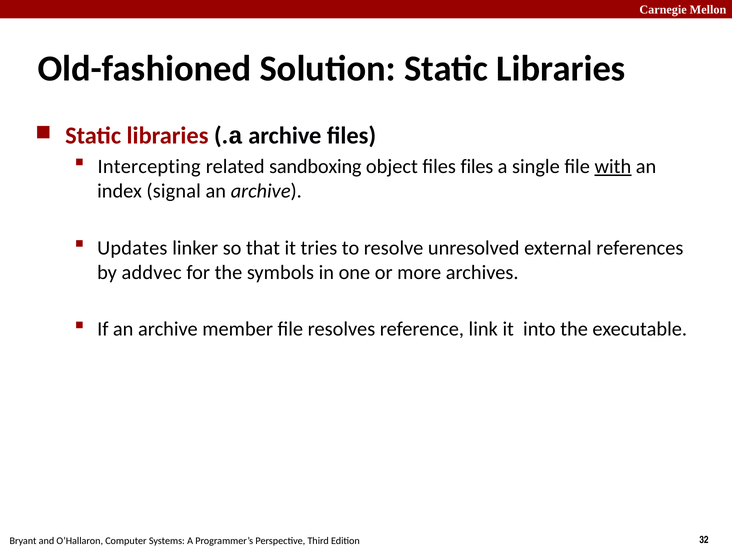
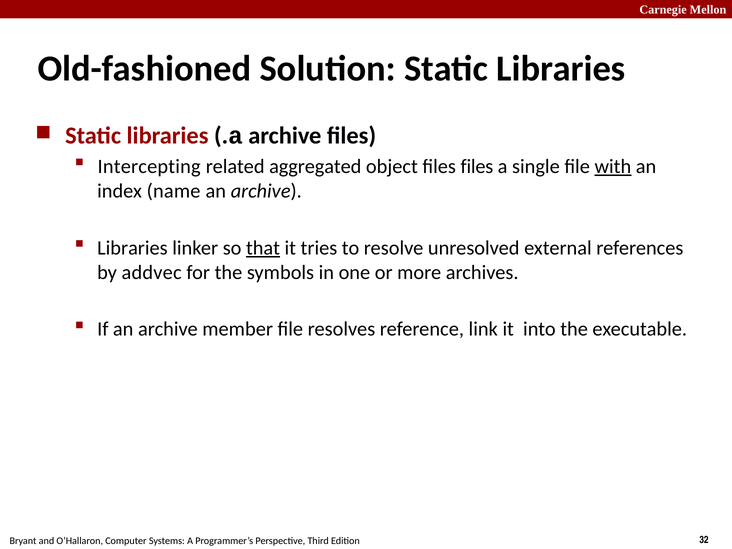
sandboxing: sandboxing -> aggregated (315, 167)
signal: signal -> name (174, 191)
Updates: Updates -> Libraries (132, 248)
that underline: none -> present (263, 248)
